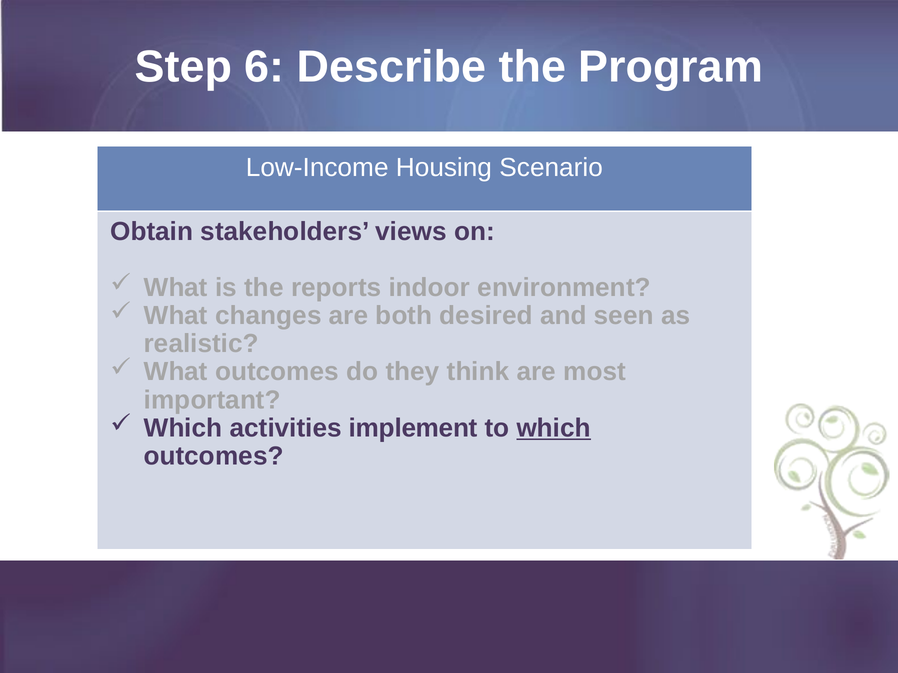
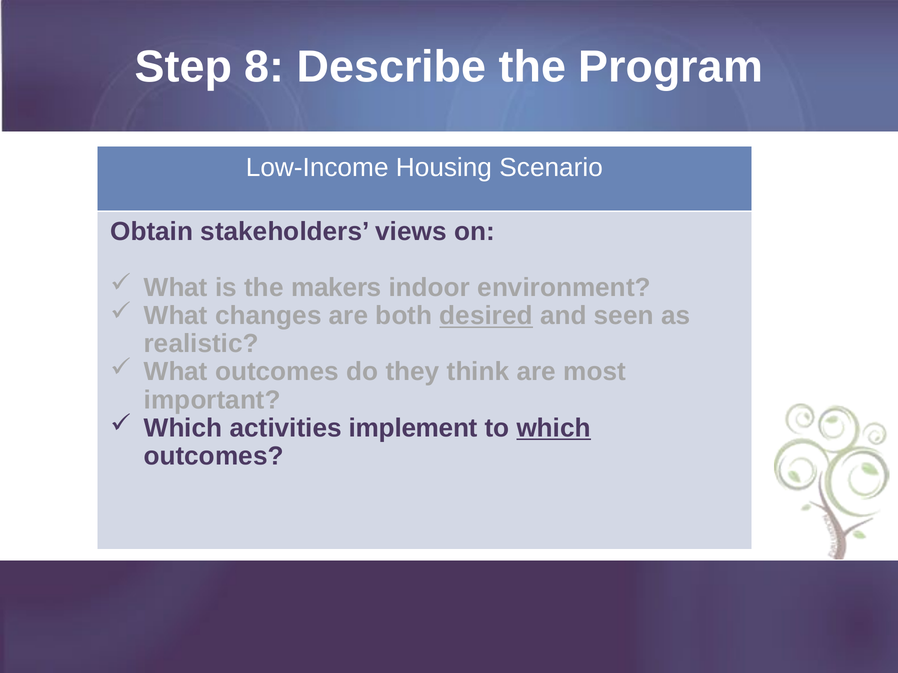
6: 6 -> 8 (264, 67)
reports: reports -> makers (336, 288)
desired underline: none -> present (486, 316)
